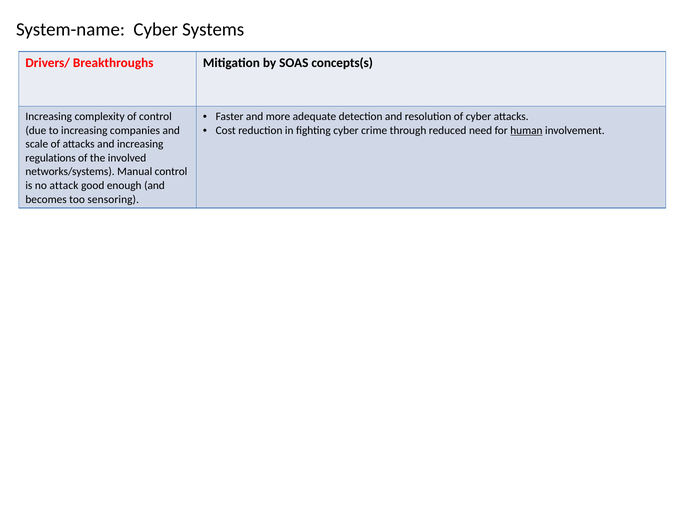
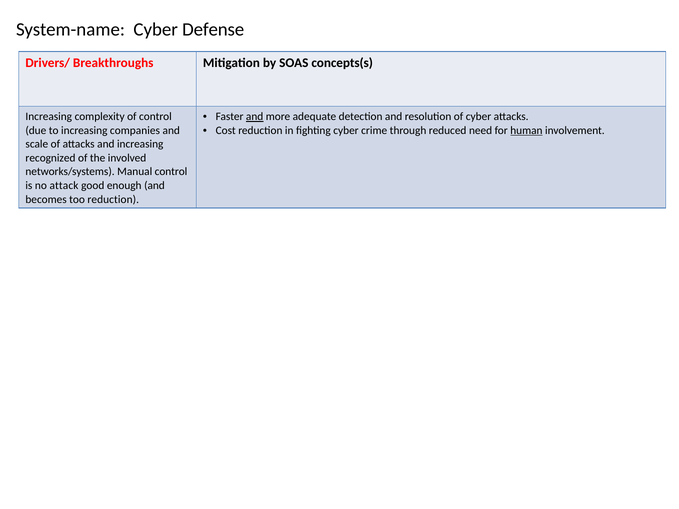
Systems: Systems -> Defense (213, 29)
and underline: none -> present (255, 117)
regulations: regulations -> recognized (50, 158)
too sensoring: sensoring -> reduction (113, 199)
